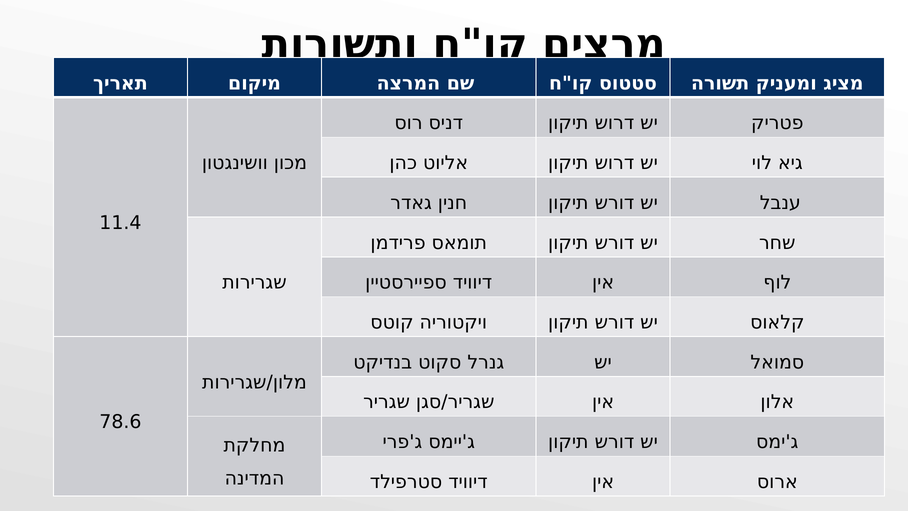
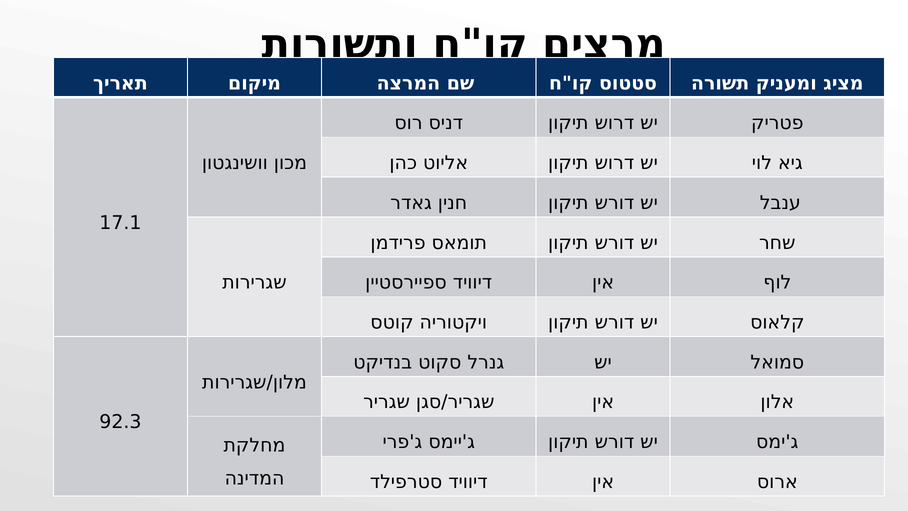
11.4: 11.4 -> 17.1 (120, 223)
78.6: 78.6 -> 92.3 (120, 422)
